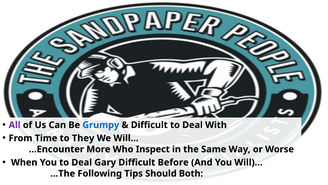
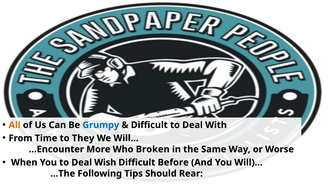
All colour: purple -> orange (15, 125)
Inspect: Inspect -> Broken (153, 149)
Gary: Gary -> Wish (105, 162)
Both: Both -> Rear (191, 173)
